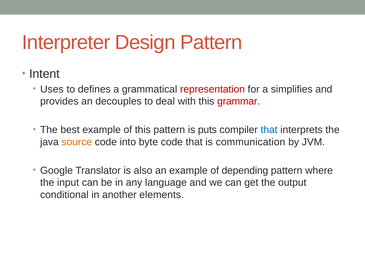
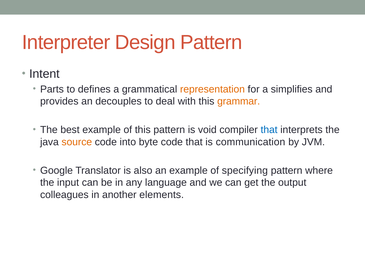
Uses: Uses -> Parts (52, 89)
representation colour: red -> orange (212, 89)
grammar colour: red -> orange (239, 101)
puts: puts -> void (207, 130)
depending: depending -> specifying (245, 170)
conditional: conditional -> colleagues (64, 195)
